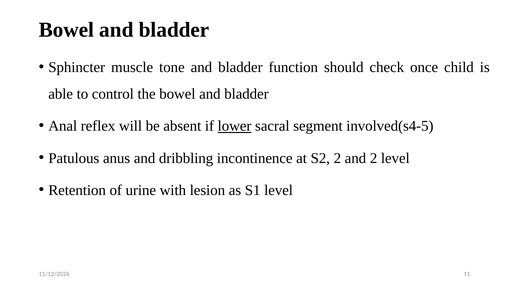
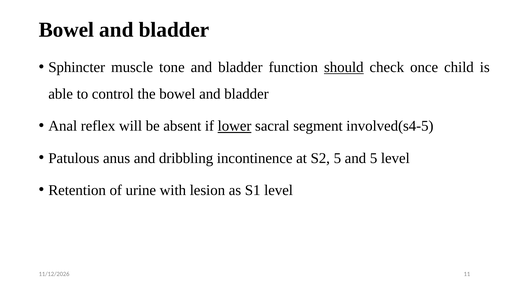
should underline: none -> present (344, 67)
S2 2: 2 -> 5 (337, 158)
and 2: 2 -> 5 (374, 158)
